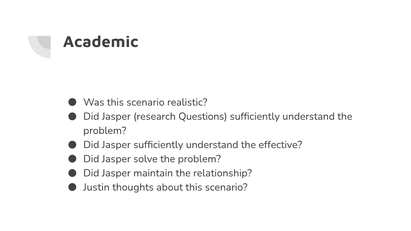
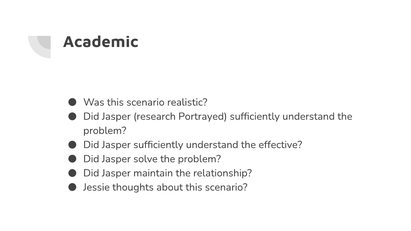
Questions: Questions -> Portrayed (203, 116)
Justin: Justin -> Jessie (97, 187)
